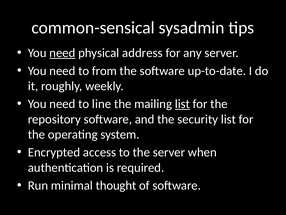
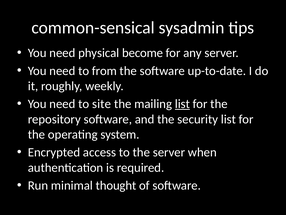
need underline: present -> none (62, 53)
address: address -> become (143, 53)
line: line -> site (102, 104)
